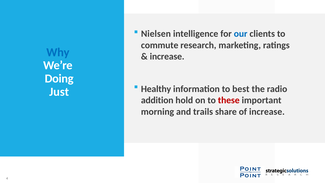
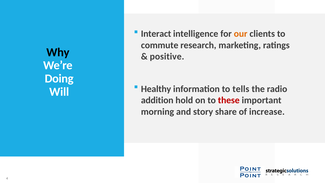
Nielsen: Nielsen -> Interact (156, 34)
our colour: blue -> orange (241, 34)
Why colour: blue -> black (58, 52)
increase: increase -> positive (167, 57)
best: best -> tells (241, 89)
Just: Just -> Will (59, 92)
trails: trails -> story (203, 112)
